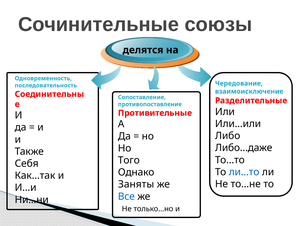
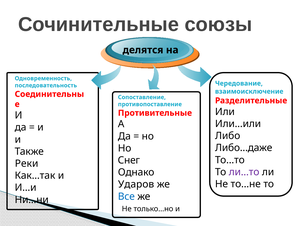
Того: Того -> Снег (129, 160)
Себя: Себя -> Реки (27, 163)
ли…то colour: blue -> purple (244, 172)
Заняты: Заняты -> Ударов (136, 184)
